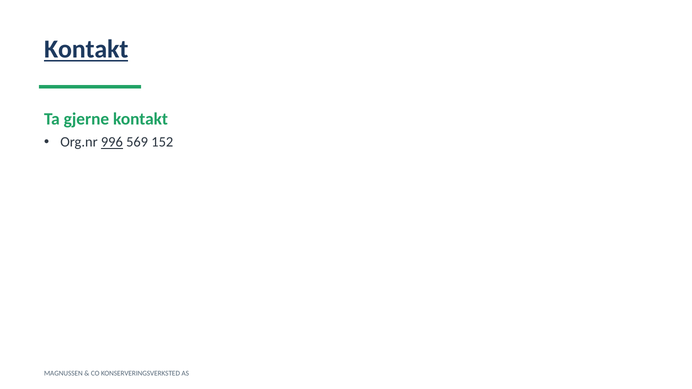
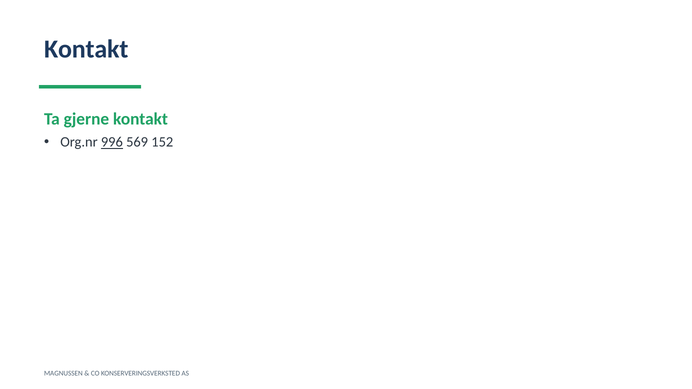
Kontakt underline: present -> none (86, 49)
